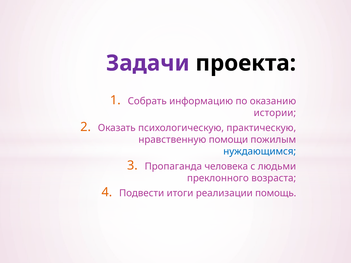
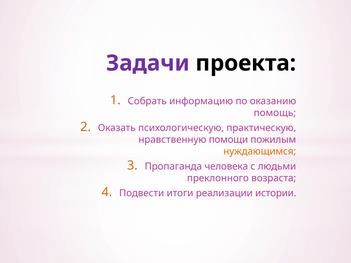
истории: истории -> помощь (275, 113)
нуждающимся colour: blue -> orange (260, 151)
помощь: помощь -> истории (276, 193)
